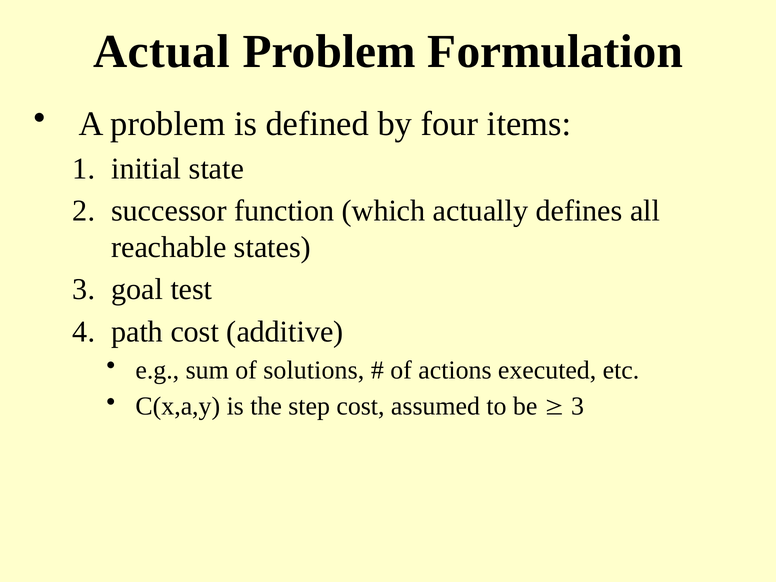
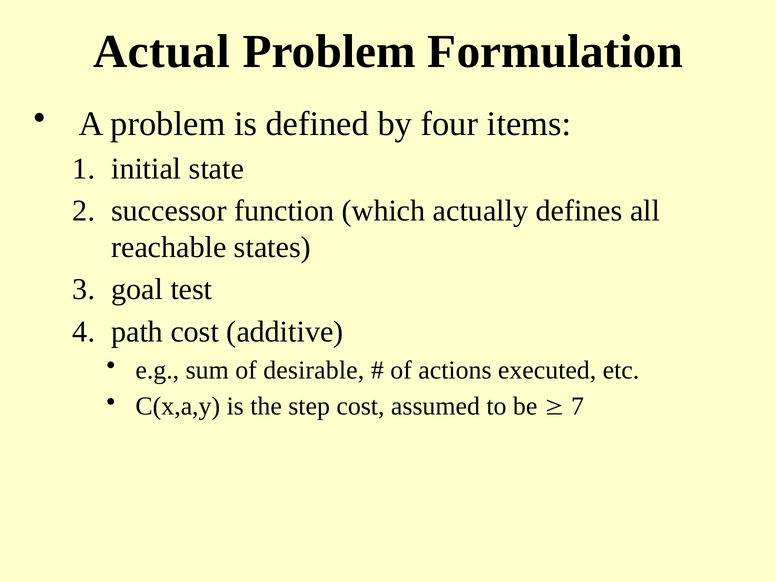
solutions: solutions -> desirable (314, 370)
3: 3 -> 7 (578, 406)
